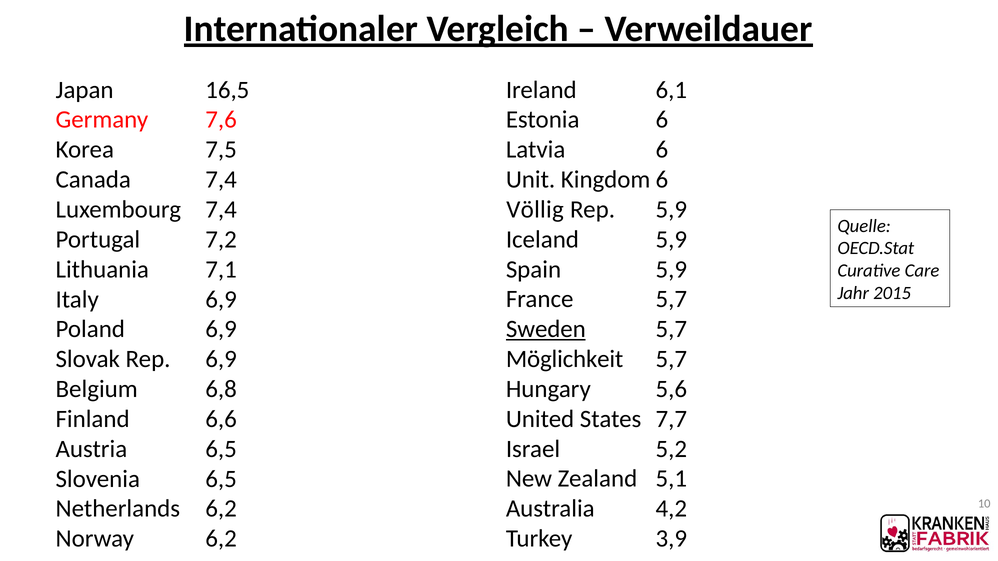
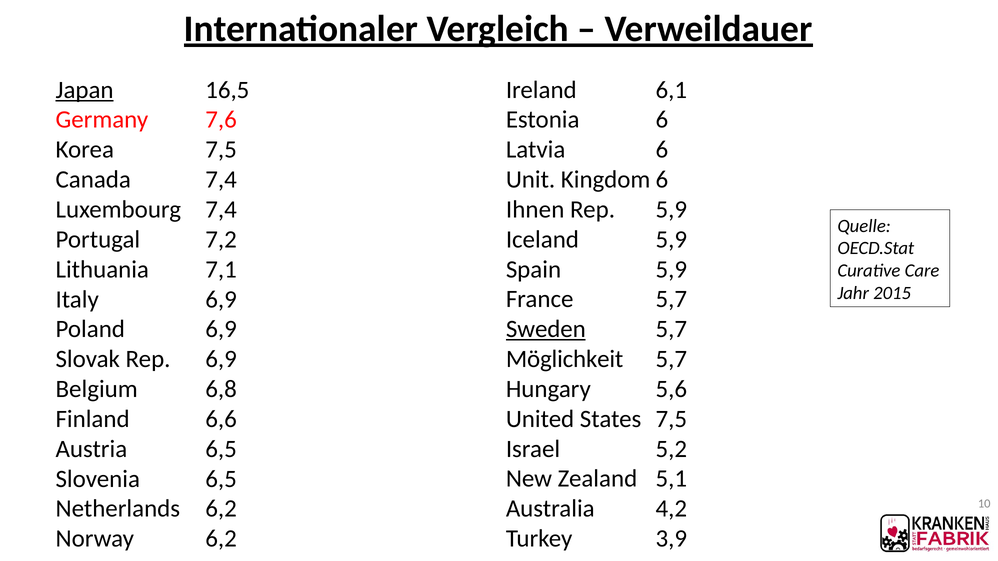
Japan underline: none -> present (85, 90)
Völlig: Völlig -> Ihnen (535, 210)
States 7,7: 7,7 -> 7,5 (671, 419)
